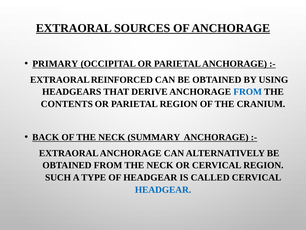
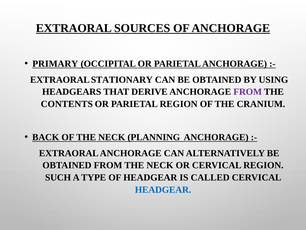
REINFORCED: REINFORCED -> STATIONARY (122, 80)
FROM colour: blue -> purple (248, 92)
SUMMARY: SUMMARY -> PLANNING (154, 137)
